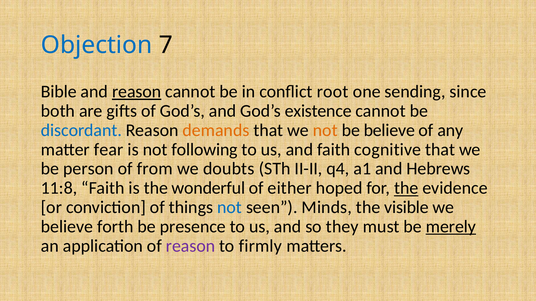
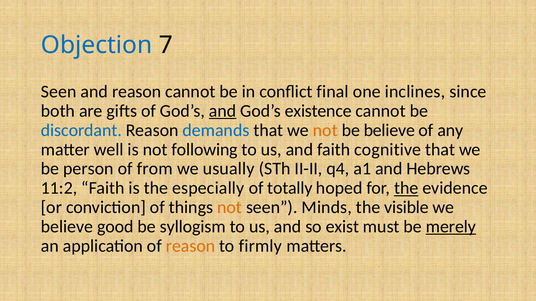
Bible: Bible -> Seen (59, 92)
reason underline: present -> none (137, 92)
root: root -> final (333, 92)
sending: sending -> inclines (415, 92)
and underline: none -> present (223, 111)
demands colour: orange -> blue (216, 130)
fear: fear -> well (109, 150)
doubts: doubts -> usually (229, 169)
11:8: 11:8 -> 11:2 (59, 188)
wonderful: wonderful -> especially (208, 188)
either: either -> totally (290, 188)
not colour: blue -> orange (230, 208)
forth: forth -> good (115, 227)
presence: presence -> syllogism (193, 227)
they: they -> exist (342, 227)
reason colour: purple -> orange (191, 246)
